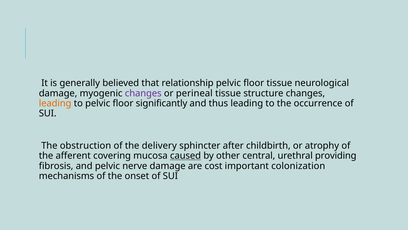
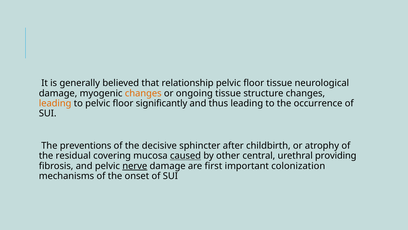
changes colour: purple -> orange (143, 93)
perineal: perineal -> ongoing (194, 93)
obstruction: obstruction -> preventions (86, 145)
delivery: delivery -> decisive (159, 145)
afferent: afferent -> residual (73, 155)
nerve underline: none -> present (135, 166)
cost: cost -> first (213, 166)
